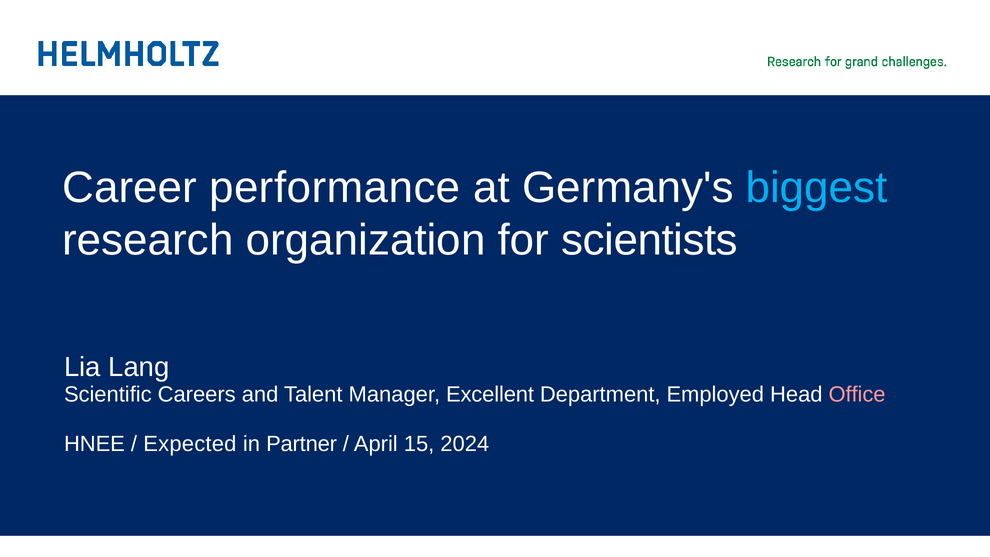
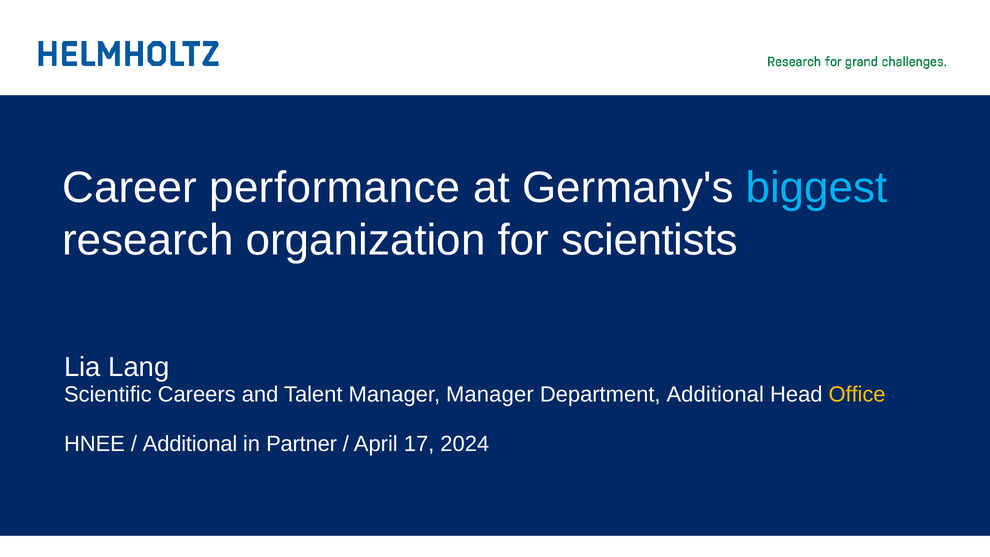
Manager Excellent: Excellent -> Manager (490, 395)
Department Employed: Employed -> Additional (715, 395)
Office colour: pink -> yellow (857, 395)
Expected: Expected -> Additional (190, 444)
15: 15 -> 17 (419, 444)
